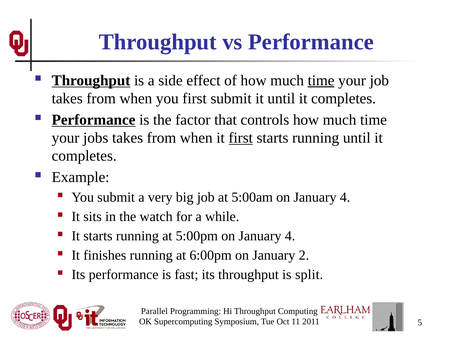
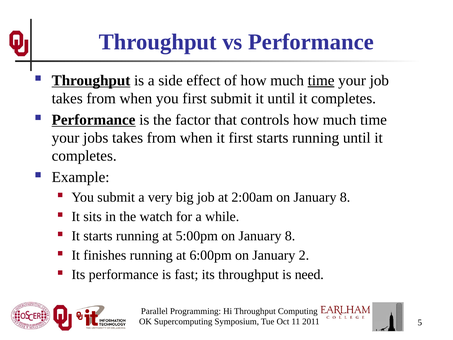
first underline: present -> none (241, 138)
5:00am: 5:00am -> 2:00am (252, 197)
4: 4 -> 8 (345, 197)
5:00pm on January 4: 4 -> 8 (290, 236)
split: split -> need (309, 274)
